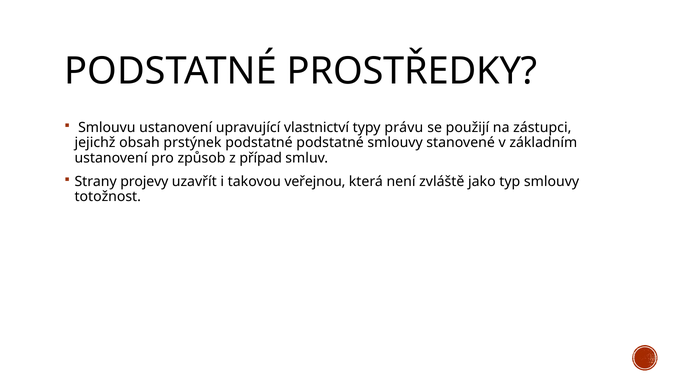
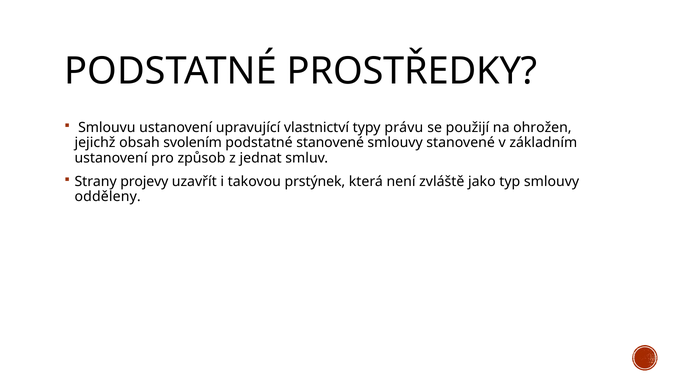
zástupci: zástupci -> ohrožen (542, 128)
prstýnek: prstýnek -> svolením (193, 143)
podstatné podstatné: podstatné -> stanovené (330, 143)
případ: případ -> jednat (261, 158)
veřejnou: veřejnou -> prstýnek (315, 182)
totožnost: totožnost -> odděleny (108, 197)
